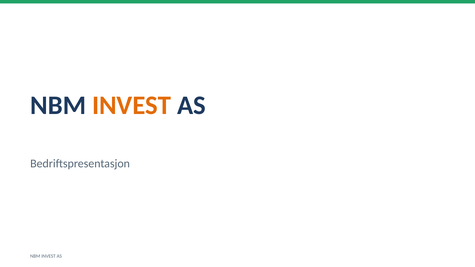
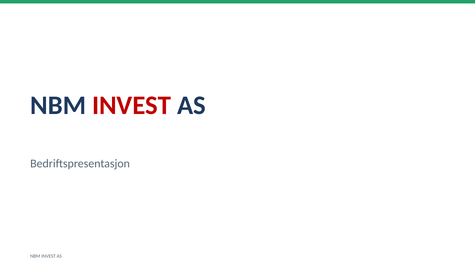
INVEST colour: orange -> red (132, 105)
